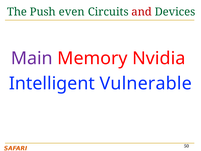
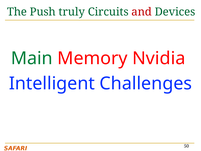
even: even -> truly (72, 12)
Main colour: purple -> green (32, 58)
Vulnerable: Vulnerable -> Challenges (146, 83)
